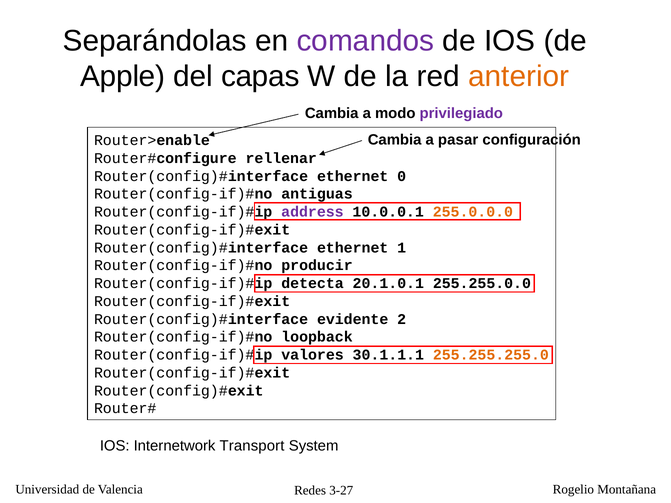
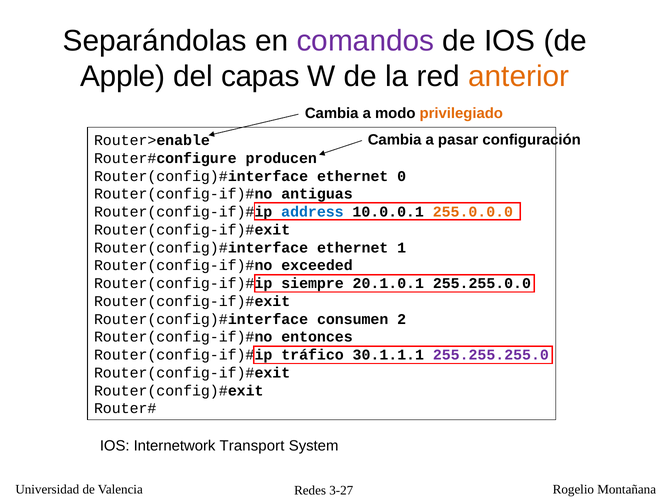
privilegiado colour: purple -> orange (461, 113)
rellenar: rellenar -> producen (281, 158)
address colour: purple -> blue (312, 212)
producir: producir -> exceeded (317, 266)
detecta: detecta -> siempre (313, 284)
evidente: evidente -> consumen (353, 319)
loopback: loopback -> entonces (317, 337)
valores: valores -> tráfico (313, 355)
255.255.255.0 colour: orange -> purple (491, 355)
